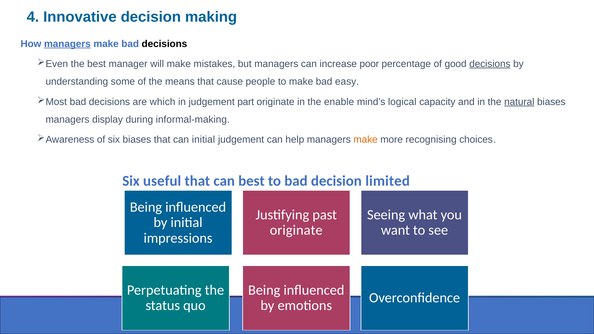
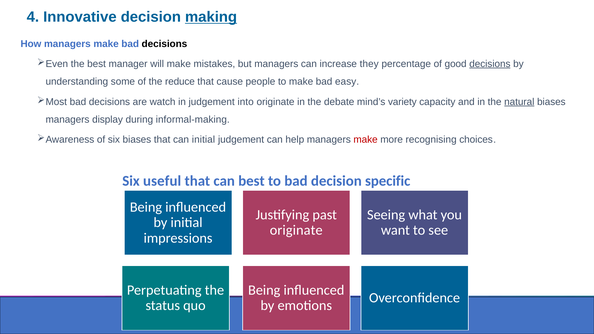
making underline: none -> present (211, 17)
managers underline: present -> none (67, 44)
poor: poor -> they (369, 64)
means: means -> reduce (180, 82)
which: which -> watch (163, 102)
part: part -> into (246, 102)
enable: enable -> debate (339, 102)
logical: logical -> variety (402, 102)
make colour: orange -> red (366, 140)
limited: limited -> specific (388, 181)
